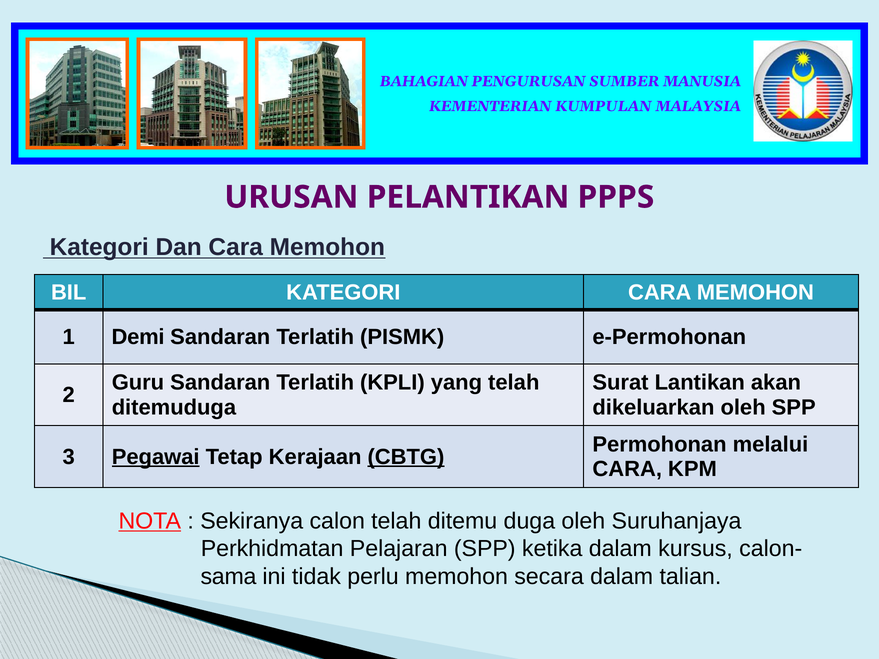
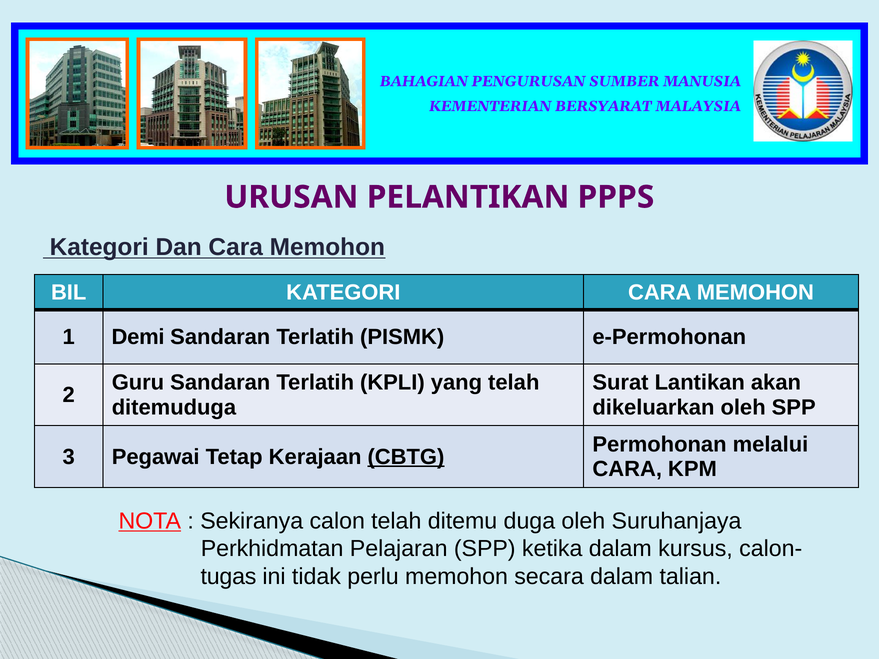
KUMPULAN: KUMPULAN -> BERSYARAT (603, 106)
Pegawai underline: present -> none (156, 457)
sama: sama -> tugas (229, 577)
